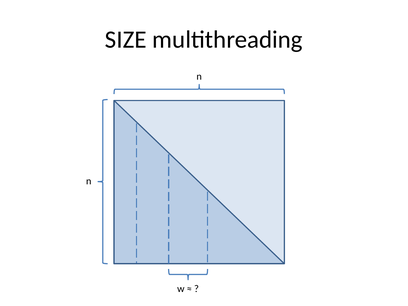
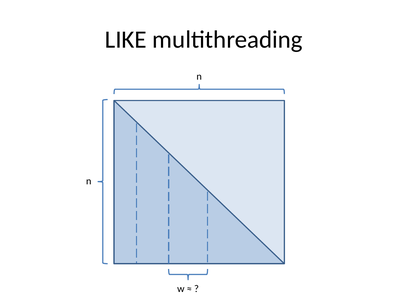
SIZE: SIZE -> LIKE (126, 39)
